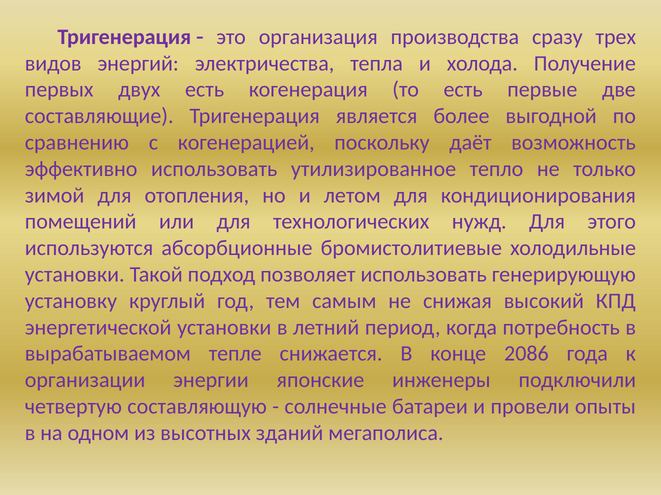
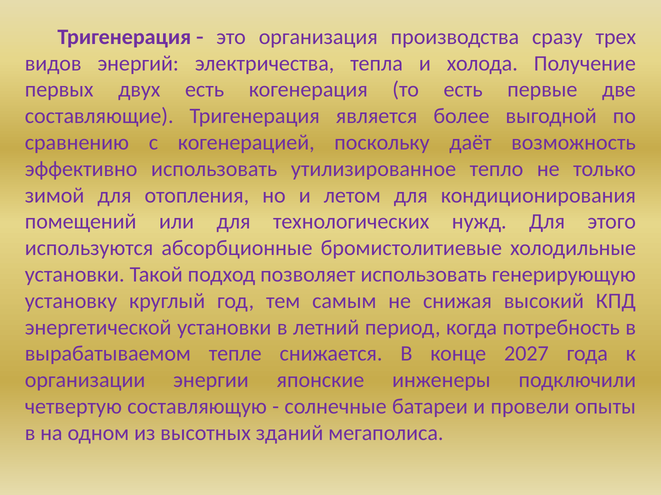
2086: 2086 -> 2027 (526, 354)
